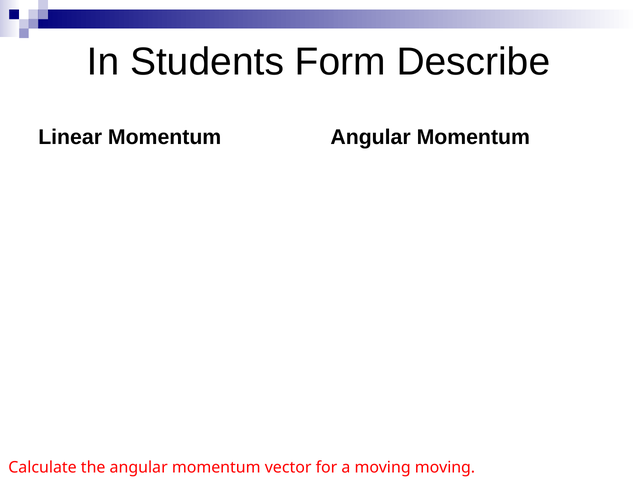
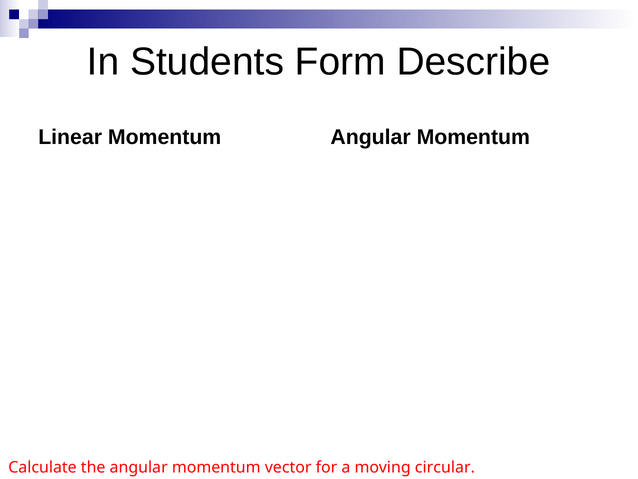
moving moving: moving -> circular (445, 467)
